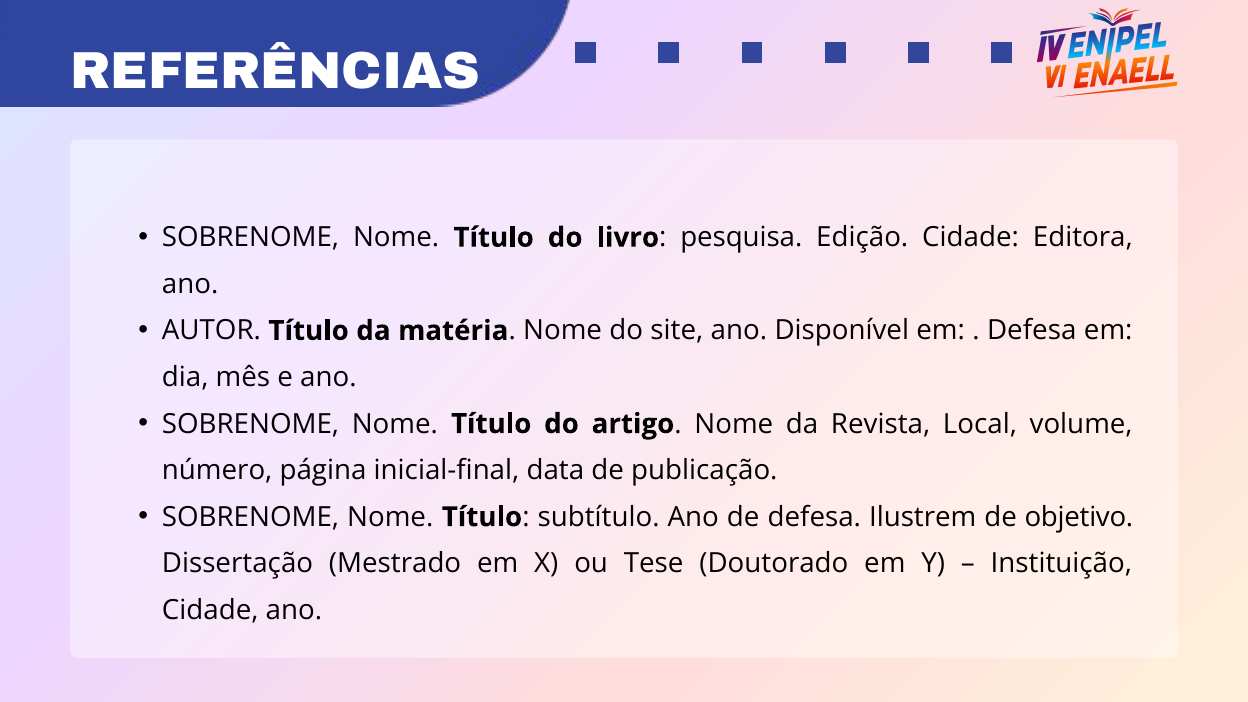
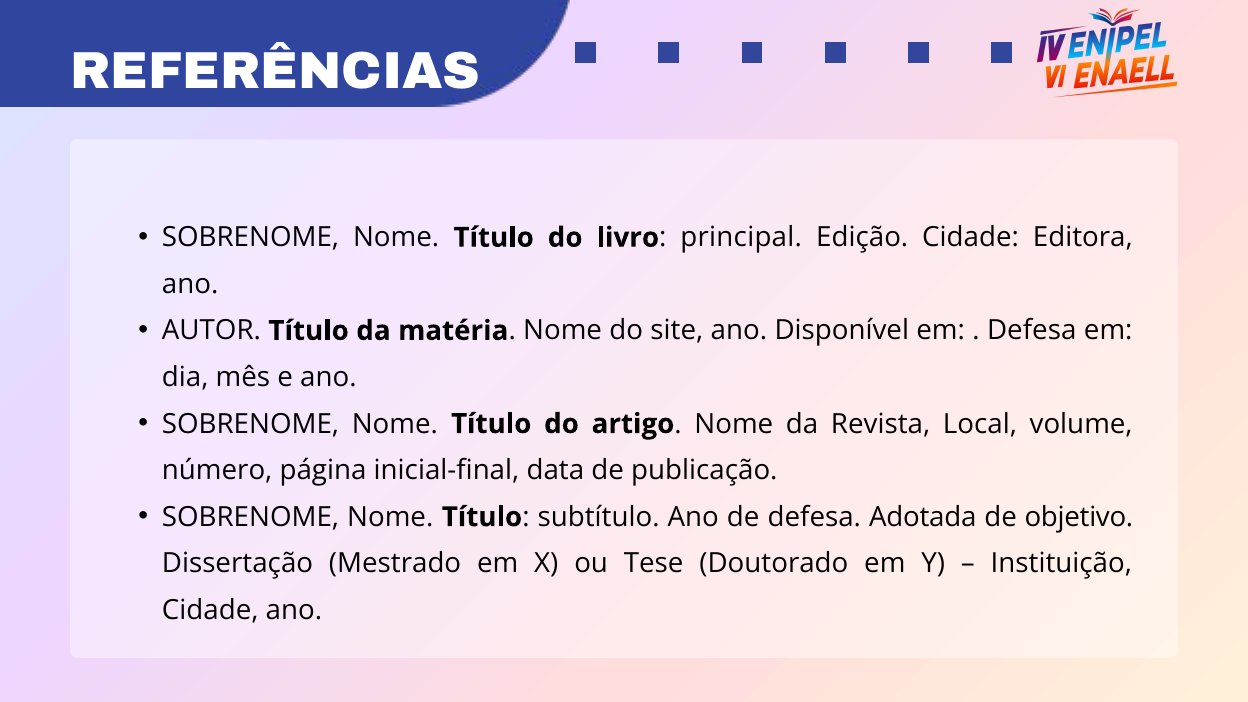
pesquisa: pesquisa -> principal (741, 238)
Ilustrem: Ilustrem -> Adotada (923, 517)
